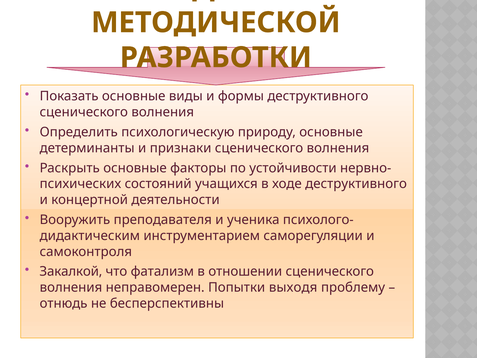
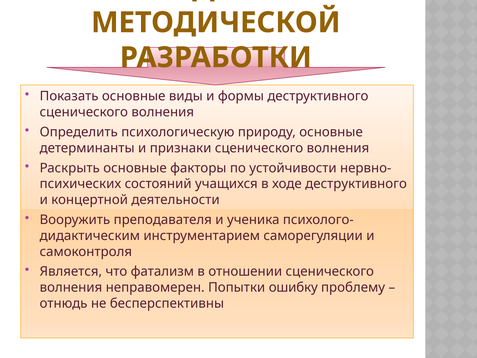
Закалкой: Закалкой -> Является (71, 271)
выходя: выходя -> ошибку (293, 287)
